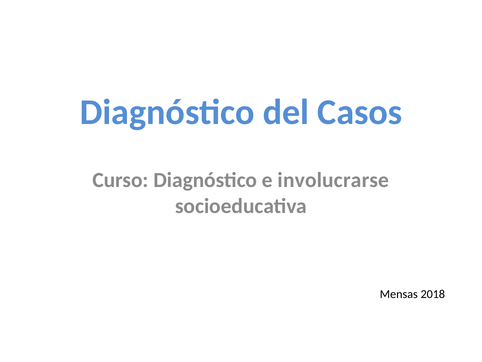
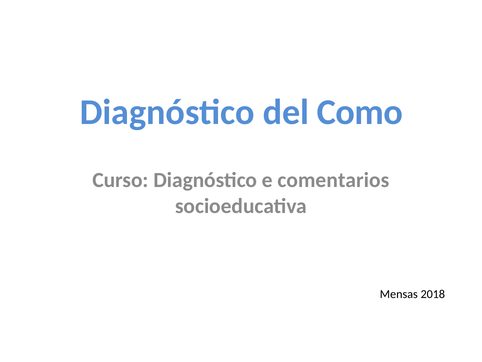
Casos: Casos -> Como (360, 112)
involucrarse: involucrarse -> comentarios (333, 180)
